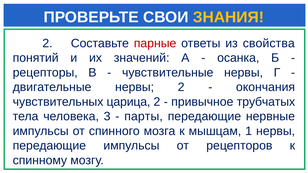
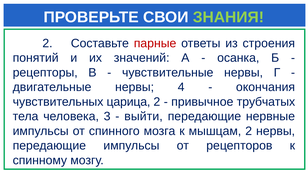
ЗНАНИЯ colour: yellow -> light green (229, 17)
свойства: свойства -> строения (269, 43)
нервы 2: 2 -> 4 (181, 87)
парты: парты -> выйти (144, 117)
мышцам 1: 1 -> 2 (249, 131)
